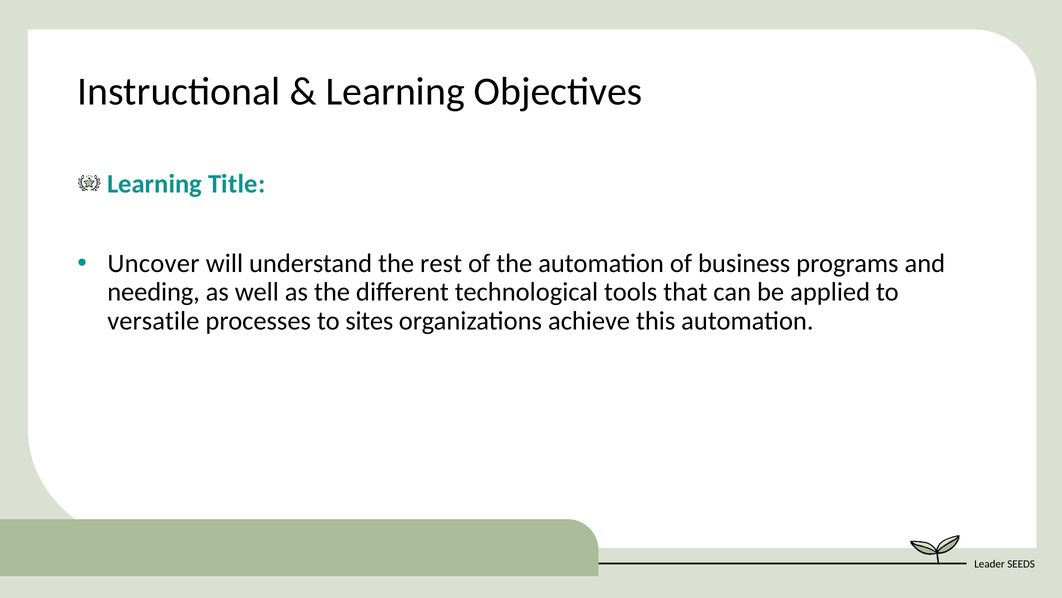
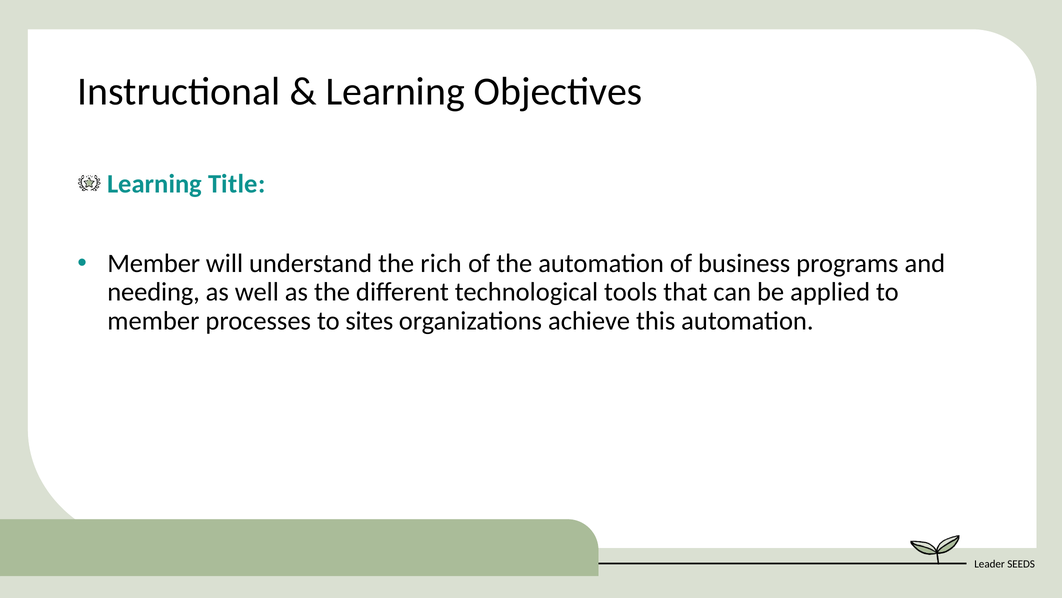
Uncover: Uncover -> Member (154, 263)
rest: rest -> rich (441, 263)
versatile: versatile -> member (153, 320)
